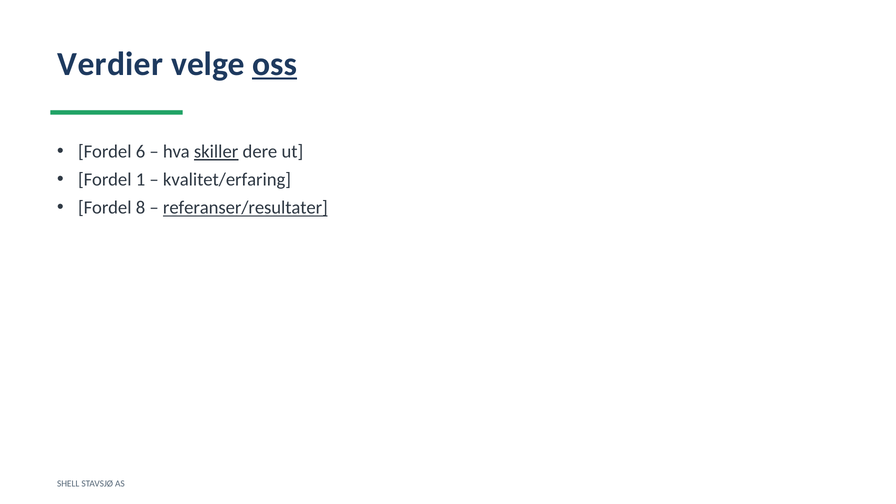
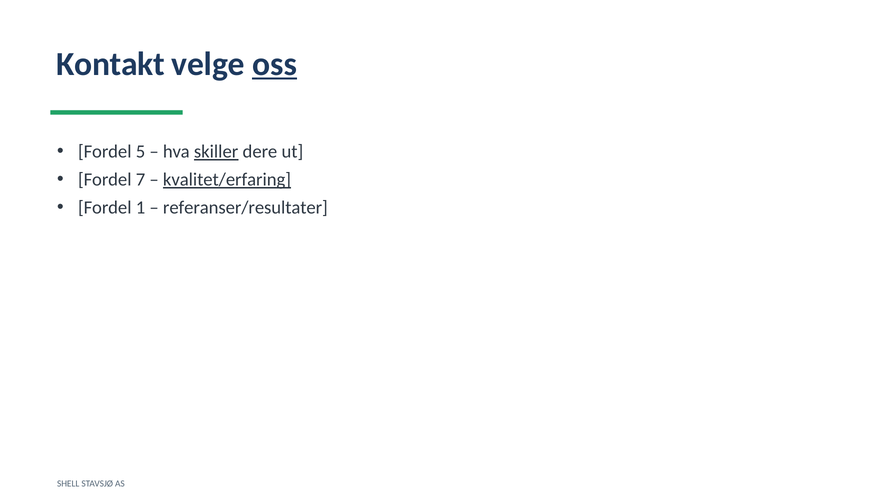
Verdier: Verdier -> Kontakt (111, 64)
6: 6 -> 5 (141, 152)
1: 1 -> 7 (141, 180)
kvalitet/erfaring underline: none -> present (227, 180)
8: 8 -> 1 (141, 208)
referanser/resultater underline: present -> none (245, 208)
